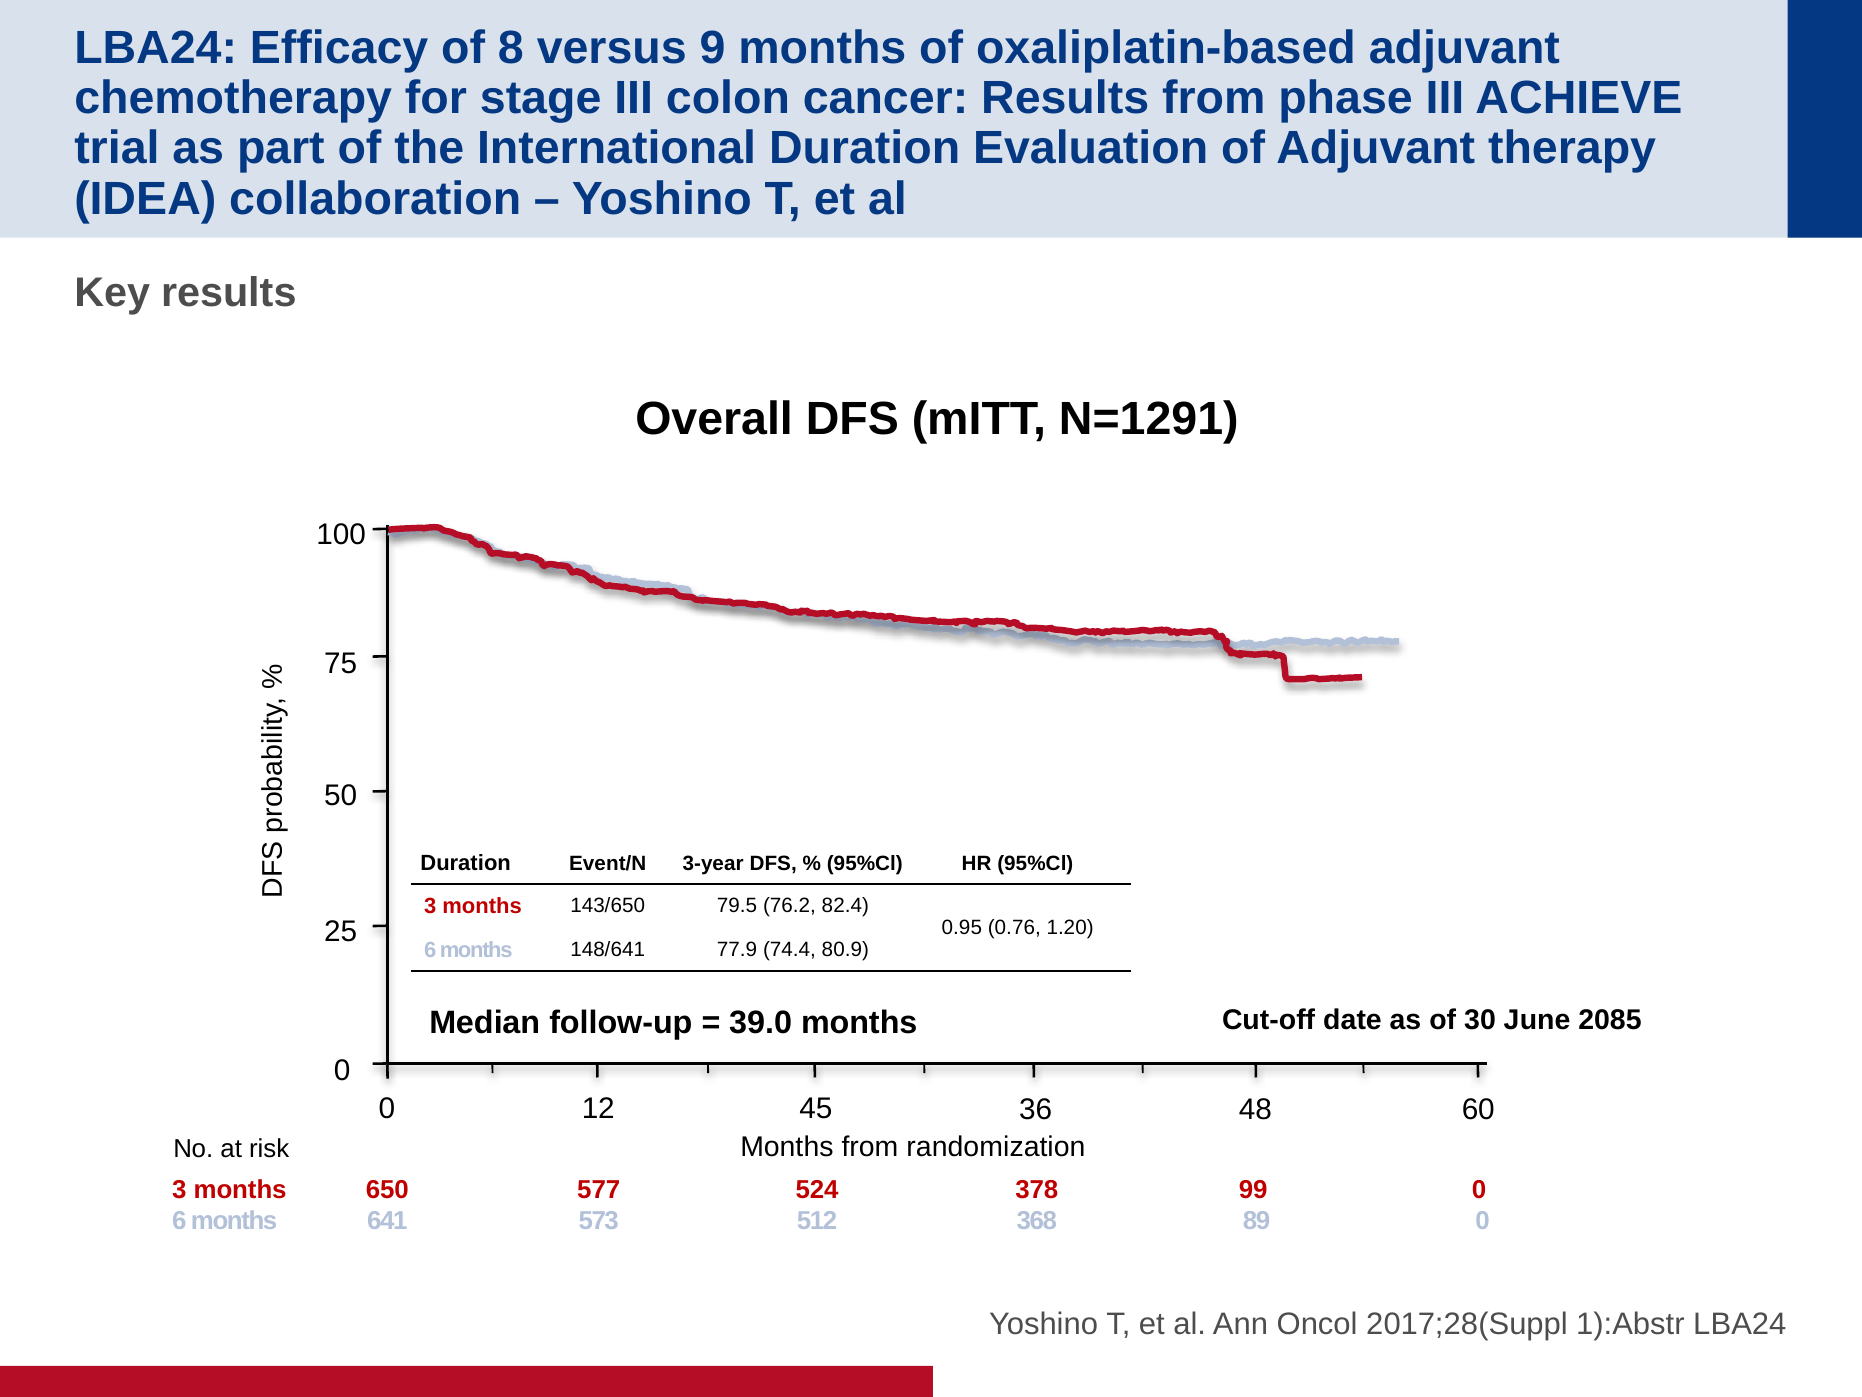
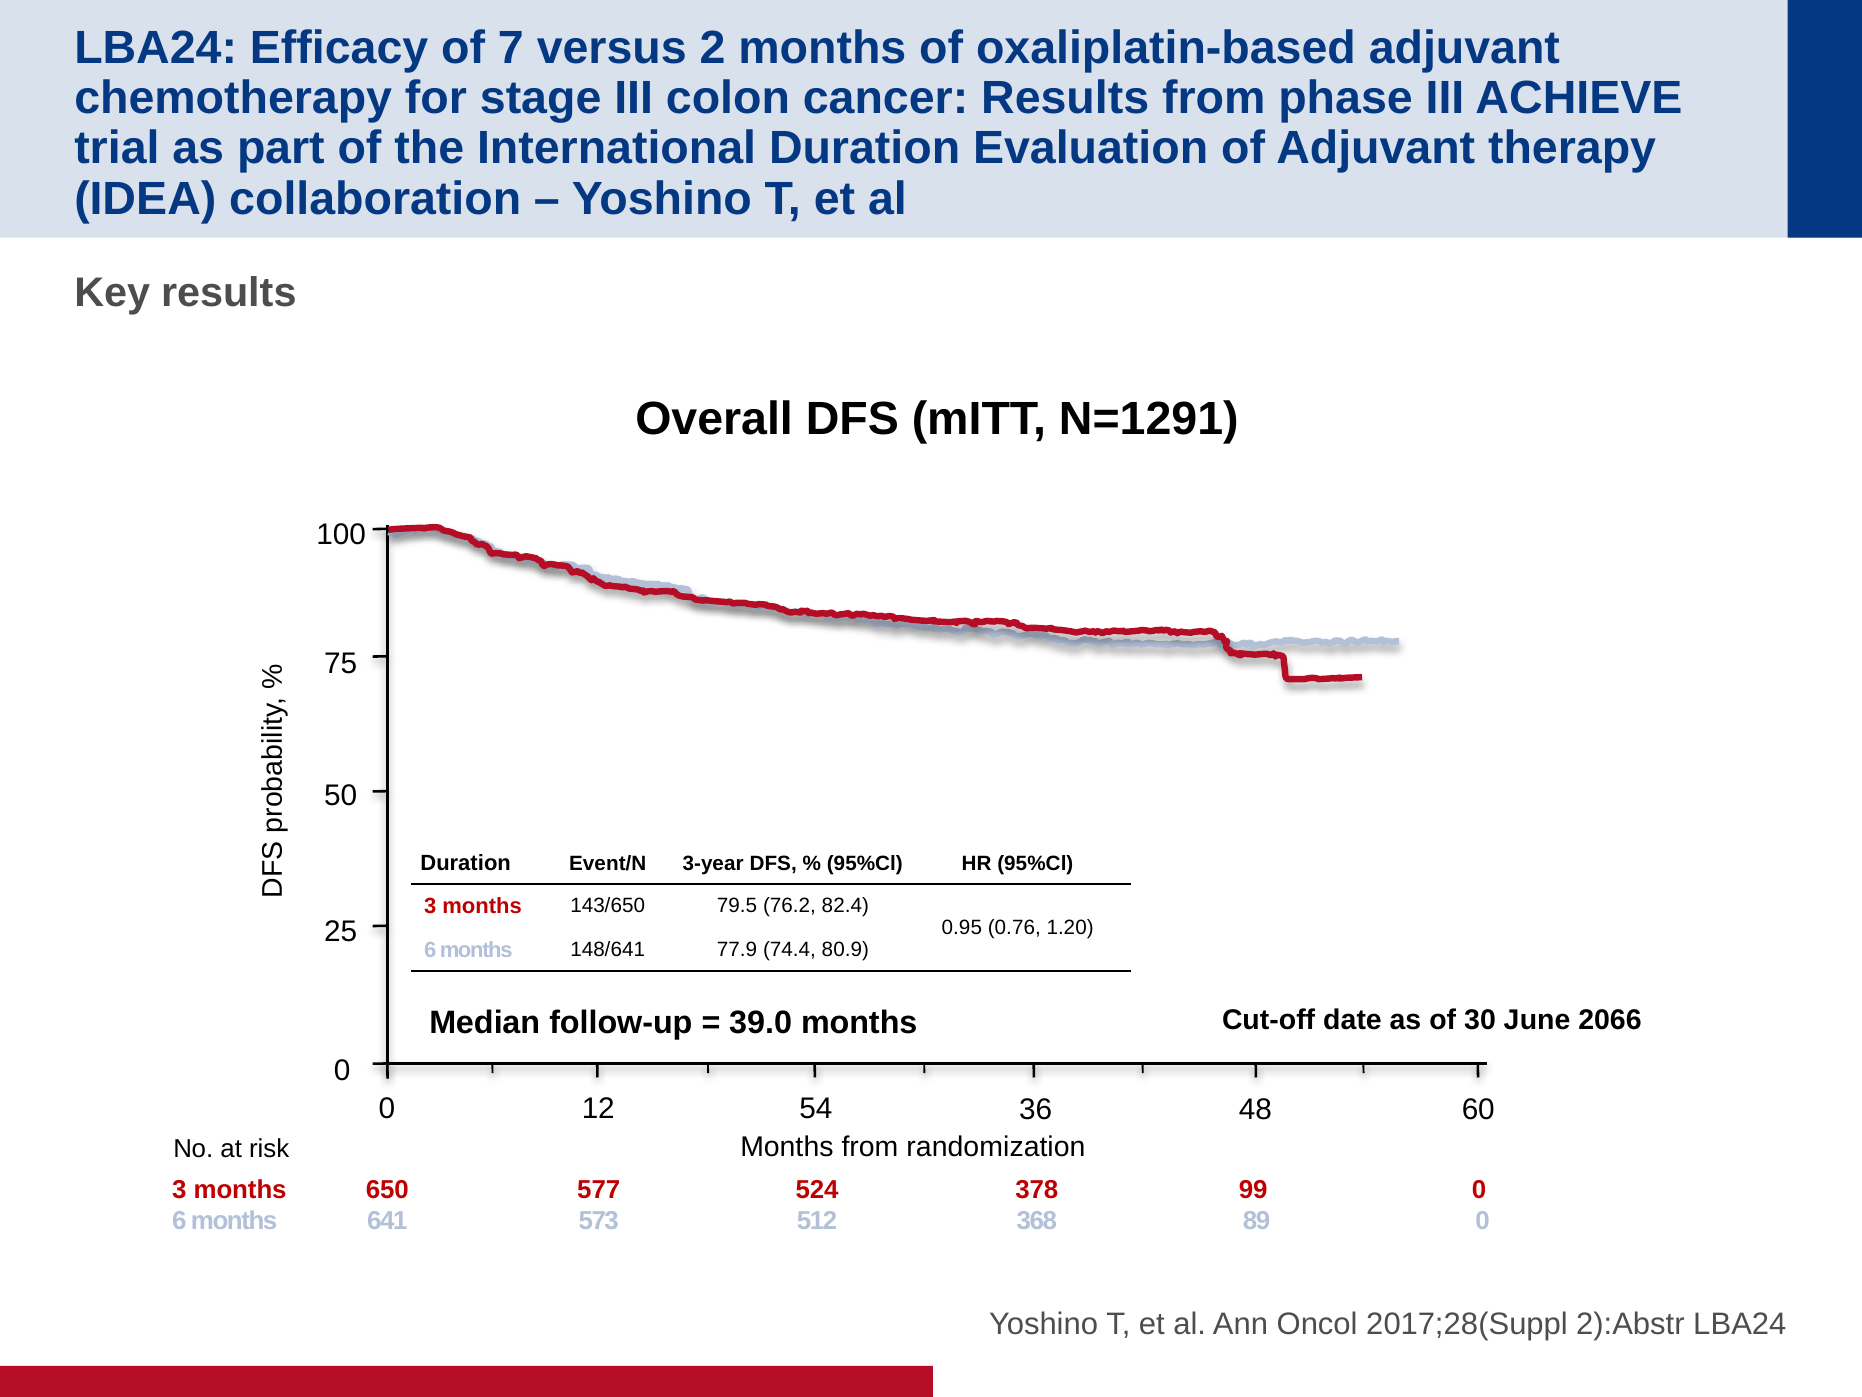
8: 8 -> 7 (511, 48)
9: 9 -> 2 (713, 48)
2085: 2085 -> 2066 (1610, 1020)
45: 45 -> 54 (816, 1108)
1):Abstr: 1):Abstr -> 2):Abstr (1630, 1324)
